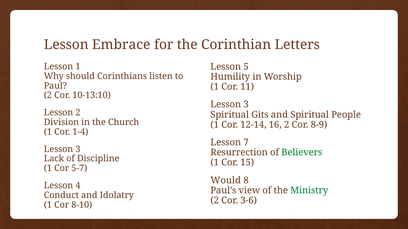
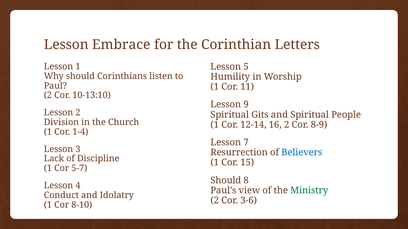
3: 3 -> 9 (246, 105)
Believers colour: green -> blue (302, 153)
Would: Would -> Should (226, 181)
